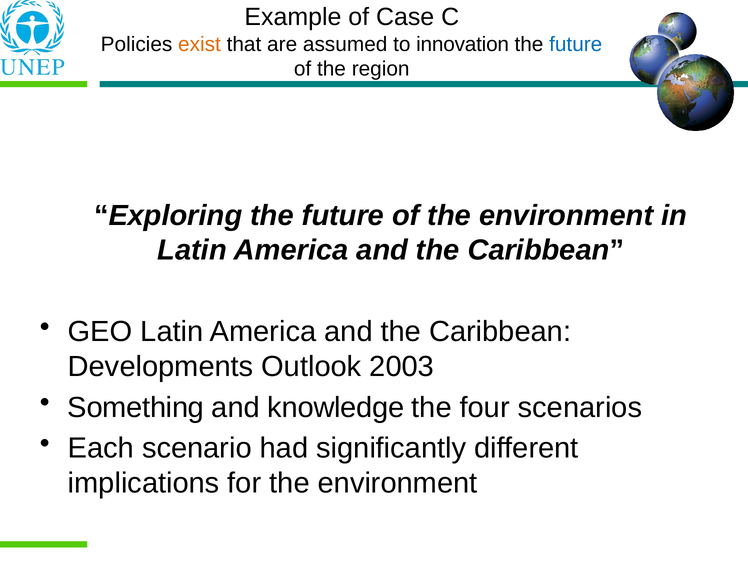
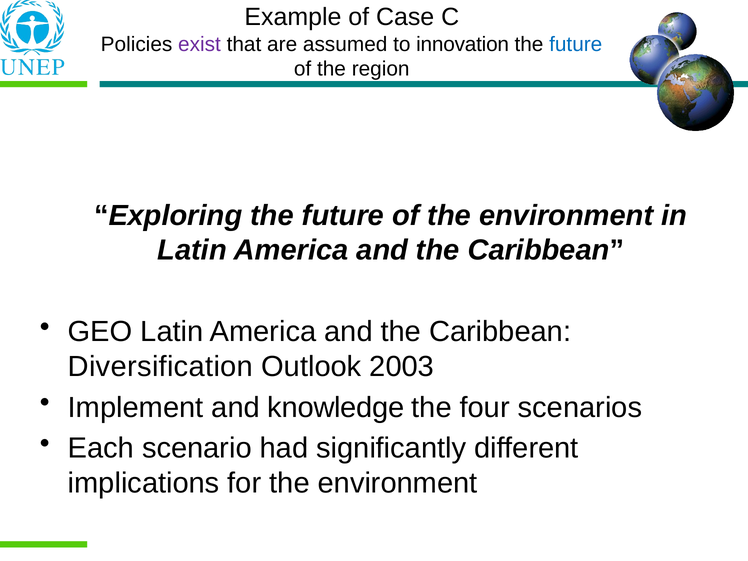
exist colour: orange -> purple (199, 44)
Developments: Developments -> Diversification (160, 367)
Something: Something -> Implement (136, 408)
